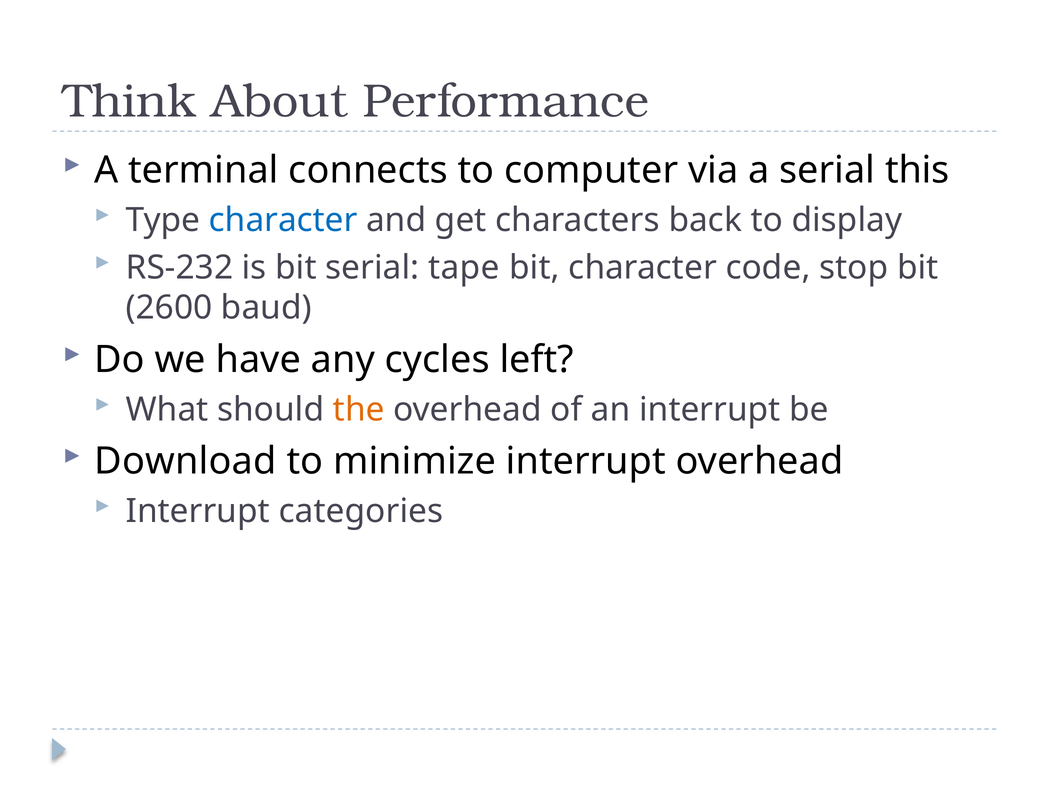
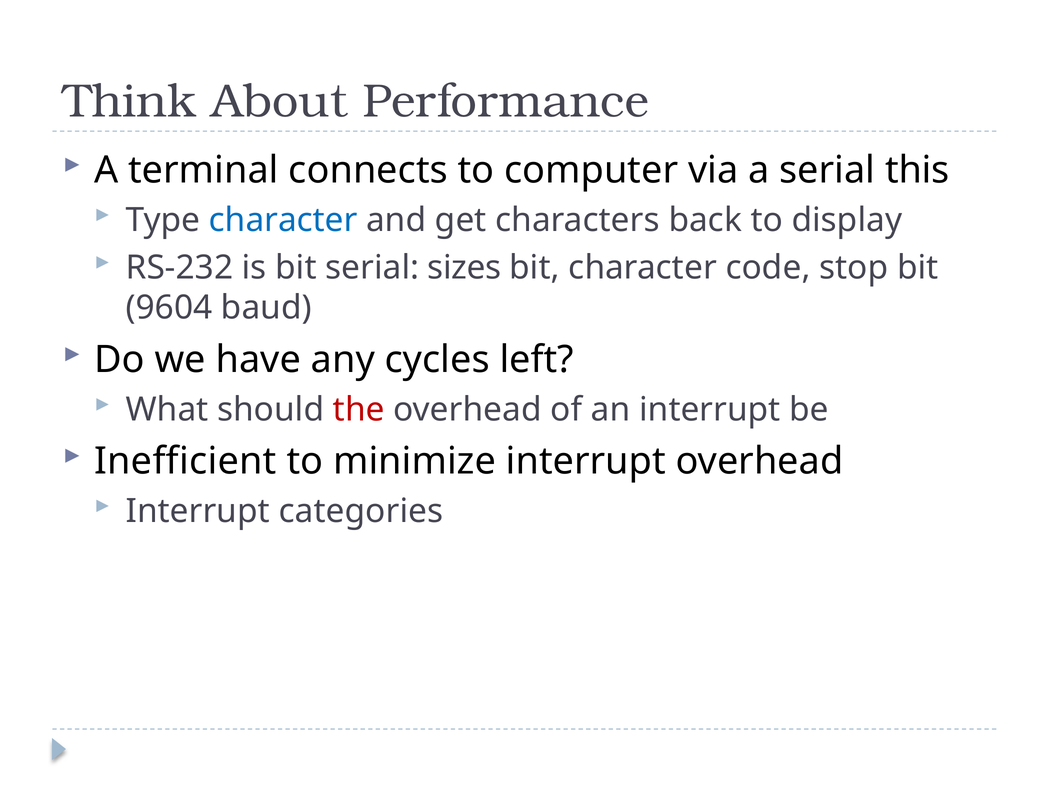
tape: tape -> sizes (464, 268)
2600: 2600 -> 9604 (169, 308)
the colour: orange -> red (359, 409)
Download: Download -> Inefficient (185, 461)
